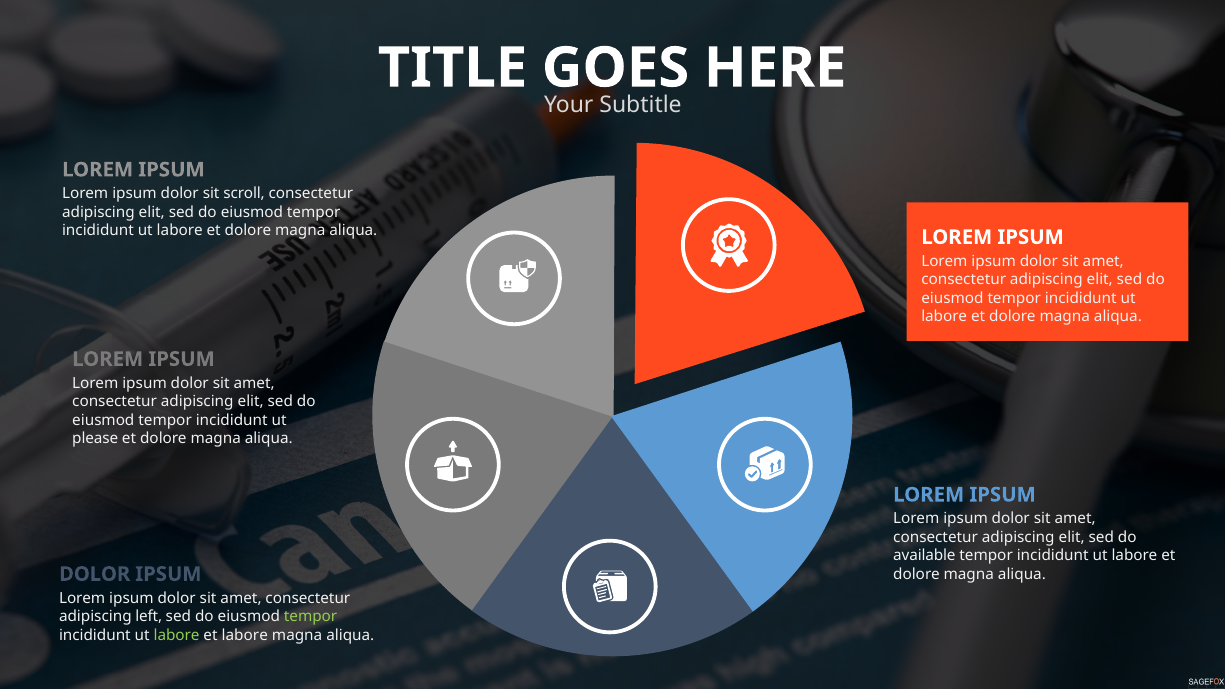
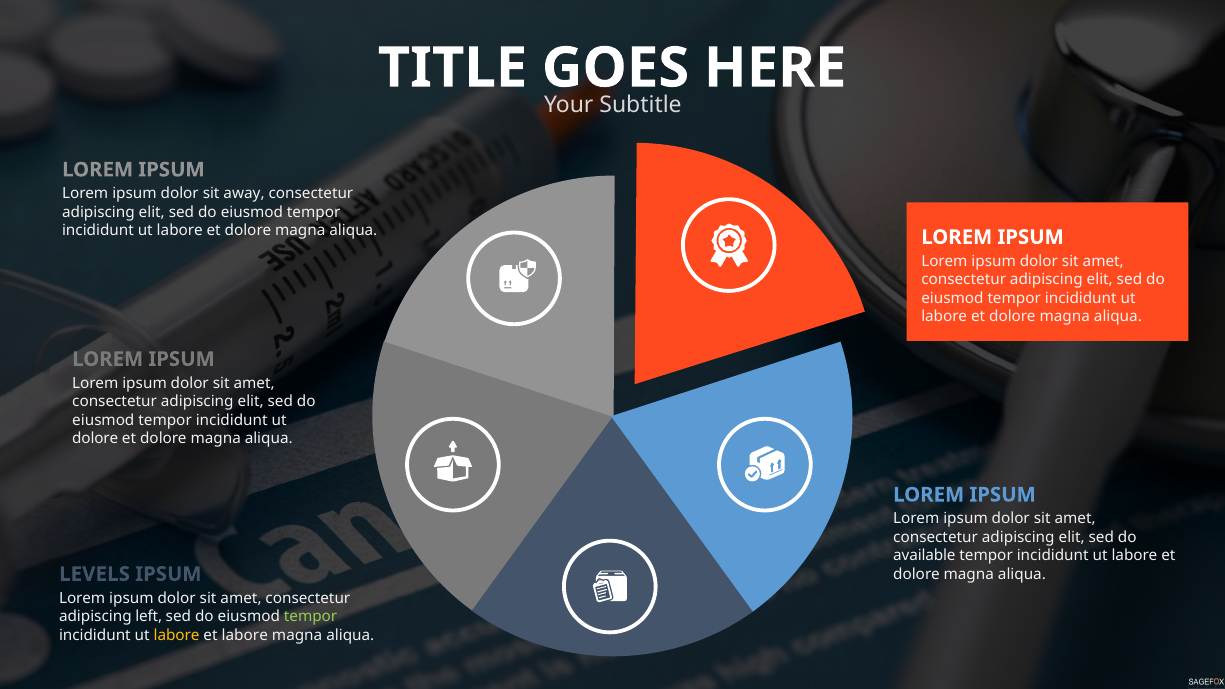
scroll: scroll -> away (244, 194)
please: please -> dolore (95, 438)
DOLOR: DOLOR -> LEVELS (94, 574)
labore colour: light green -> yellow (177, 635)
